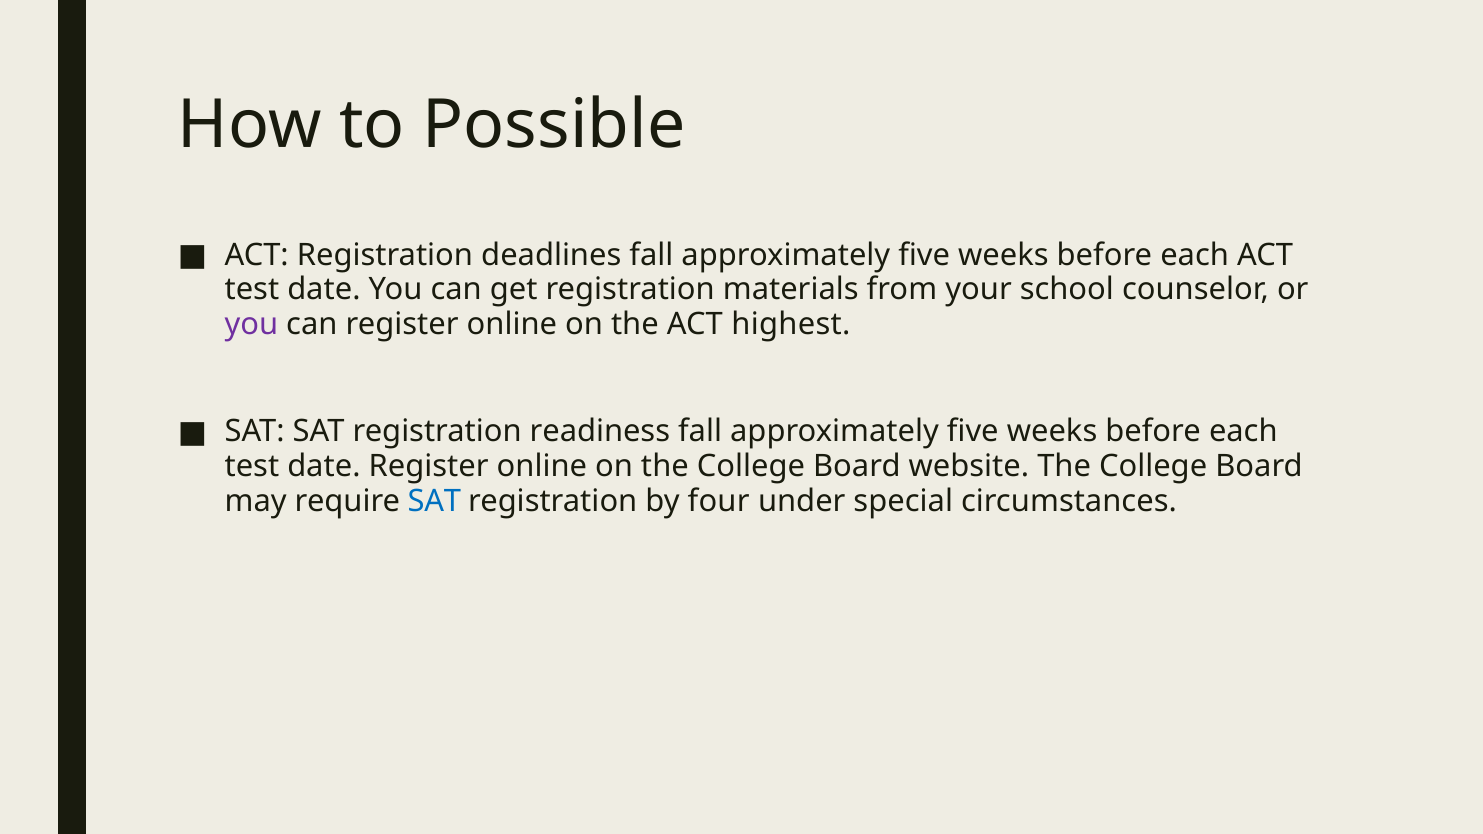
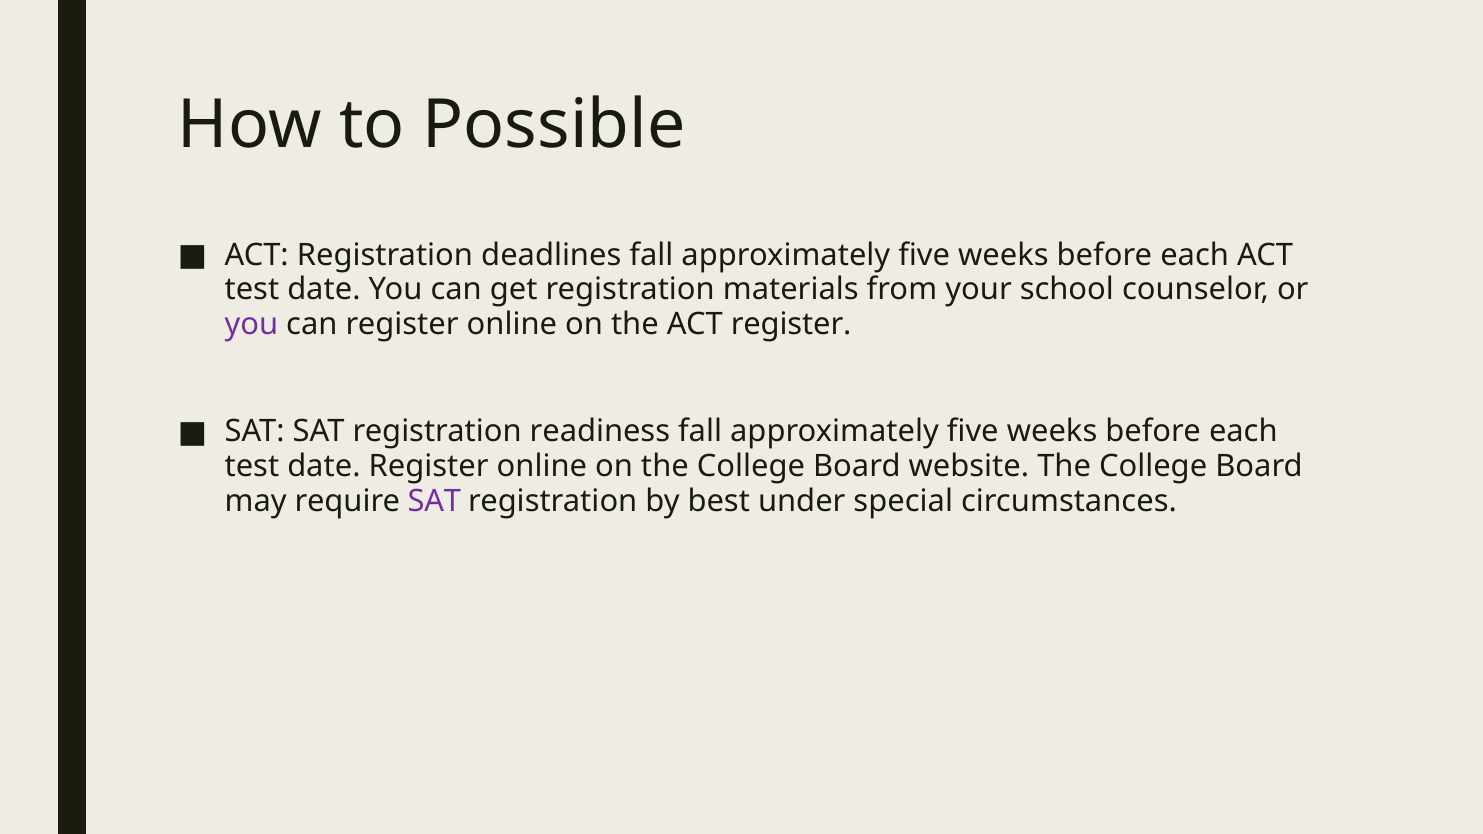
ACT highest: highest -> register (791, 325)
SAT colour: blue -> purple (434, 501)
four: four -> best (719, 501)
